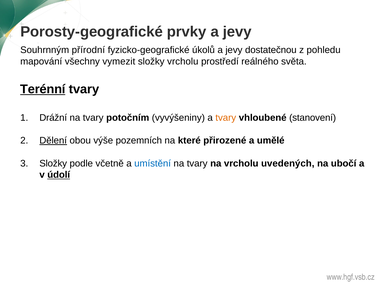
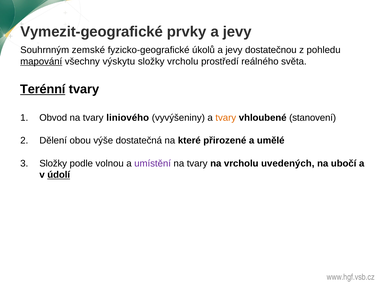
Porosty-geografické: Porosty-geografické -> Vymezit-geografické (92, 32)
přírodní: přírodní -> zemské (88, 50)
mapování underline: none -> present (41, 61)
vymezit: vymezit -> výskytu (119, 61)
Drážní: Drážní -> Obvod (53, 118)
potočním: potočním -> liniového (128, 118)
Dělení underline: present -> none (53, 141)
pozemních: pozemních -> dostatečná (139, 141)
včetně: včetně -> volnou (110, 164)
umístění colour: blue -> purple (153, 164)
